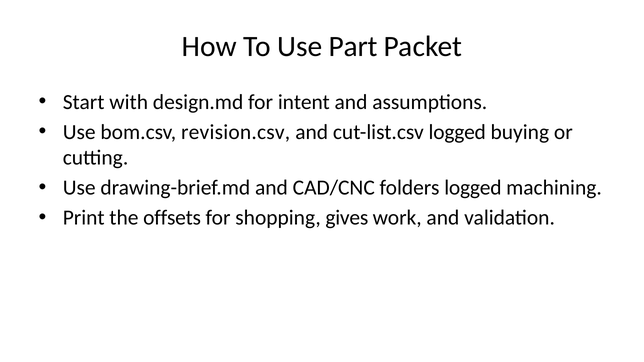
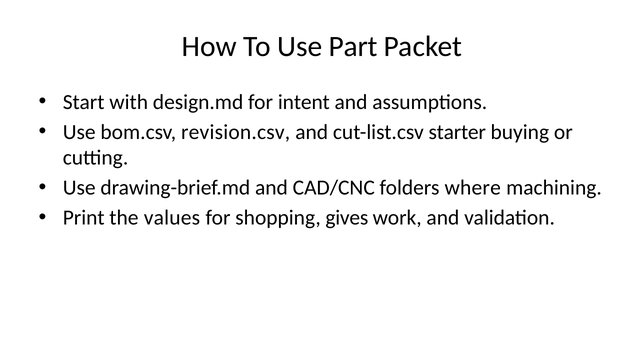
cut-list.csv logged: logged -> starter (457, 132)
folders logged: logged -> where (473, 188)
offsets: offsets -> values (172, 218)
